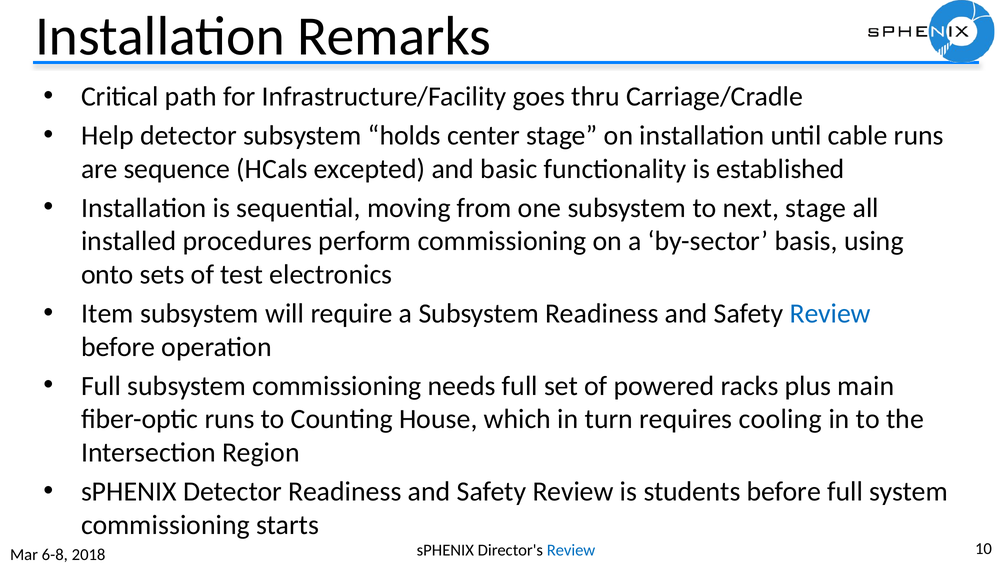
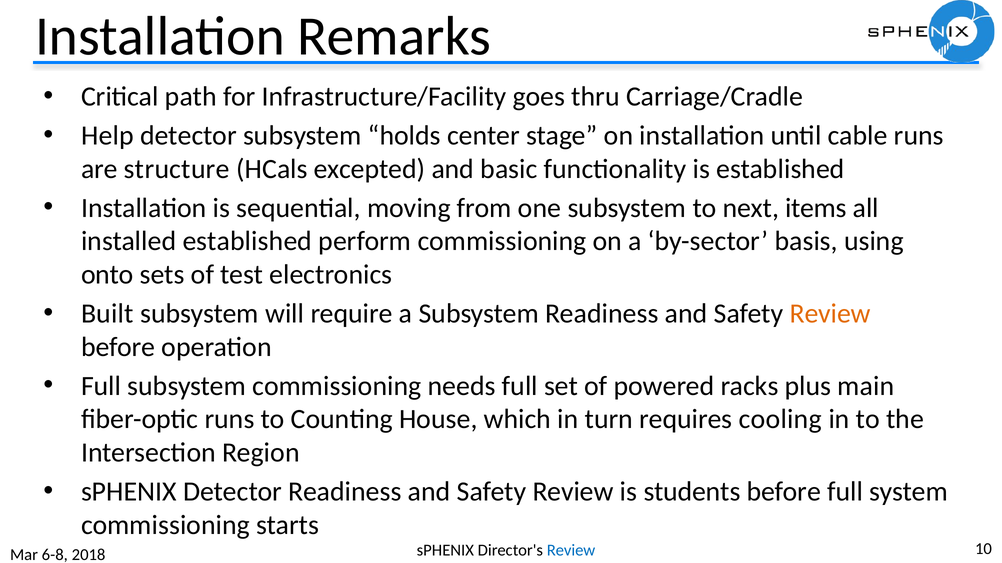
sequence: sequence -> structure (177, 169)
next stage: stage -> items (816, 208)
installed procedures: procedures -> established (247, 242)
Item: Item -> Built (107, 314)
Review colour: blue -> orange (830, 314)
